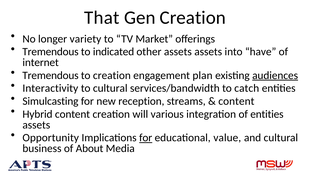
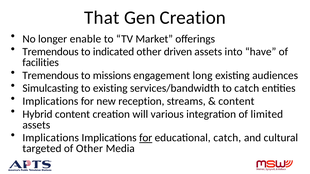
variety: variety -> enable (85, 39)
other assets: assets -> driven (178, 52)
internet: internet -> facilities (41, 63)
to creation: creation -> missions (112, 76)
plan: plan -> long (203, 76)
audiences underline: present -> none (275, 76)
Interactivity: Interactivity -> Simulcasting (50, 89)
to cultural: cultural -> existing (110, 89)
Simulcasting: Simulcasting -> Implications (50, 101)
of entities: entities -> limited (267, 114)
Opportunity: Opportunity -> Implications (51, 138)
educational value: value -> catch (227, 138)
business: business -> targeted (42, 149)
of About: About -> Other (89, 149)
